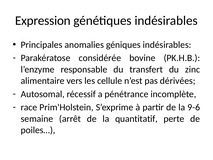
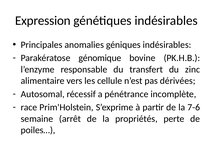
considérée: considérée -> génomique (100, 58)
9-6: 9-6 -> 7-6 (194, 107)
quantitatif: quantitatif -> propriétés (136, 119)
